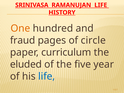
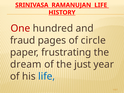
One colour: orange -> red (20, 28)
curriculum: curriculum -> frustrating (66, 52)
eluded: eluded -> dream (26, 64)
five: five -> just (83, 64)
